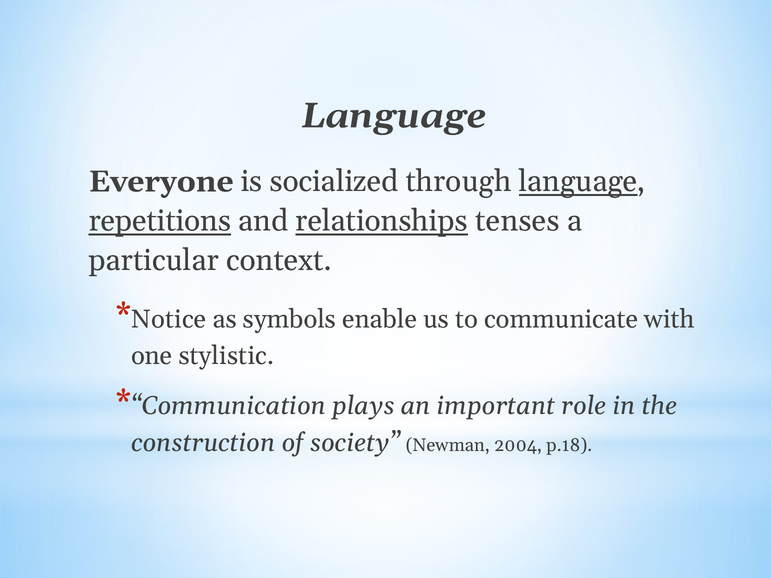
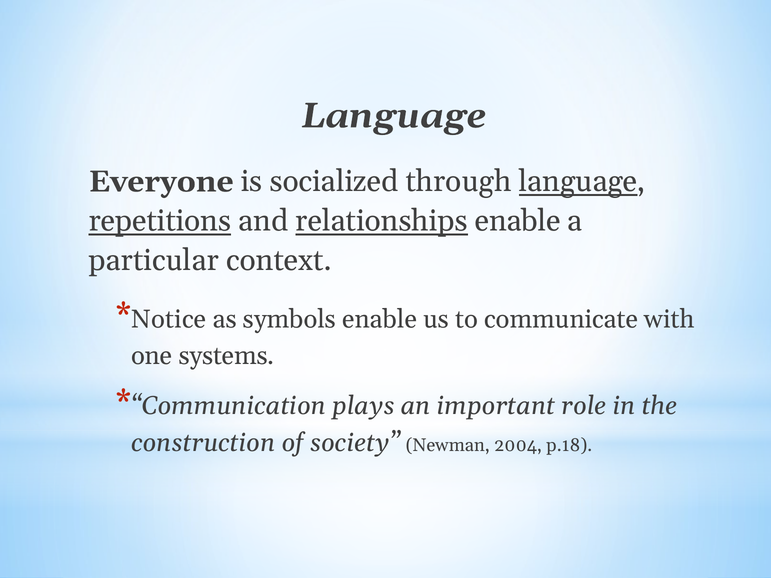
relationships tenses: tenses -> enable (518, 221)
stylistic: stylistic -> systems (226, 356)
